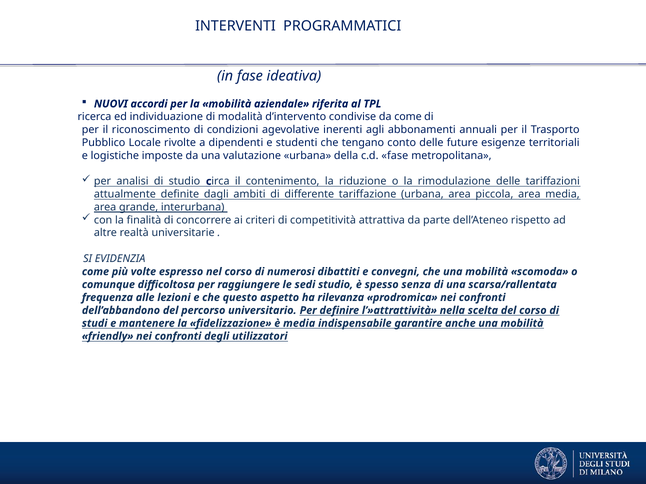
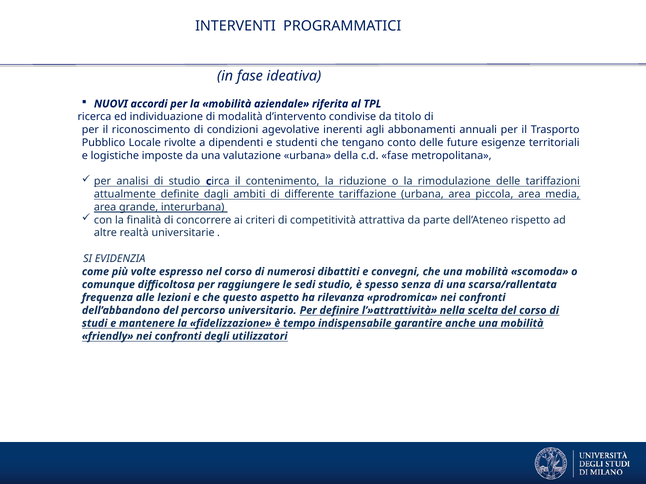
da come: come -> titolo (408, 117)
è media: media -> tempo (299, 324)
